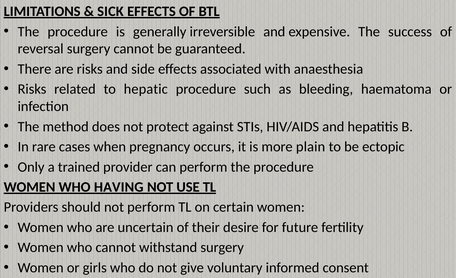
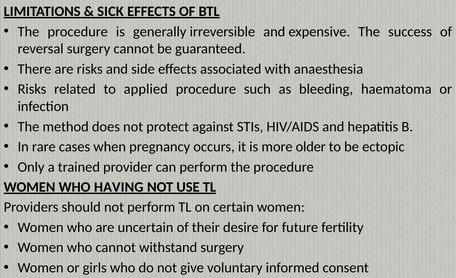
hepatic: hepatic -> applied (146, 89)
plain: plain -> older (311, 147)
